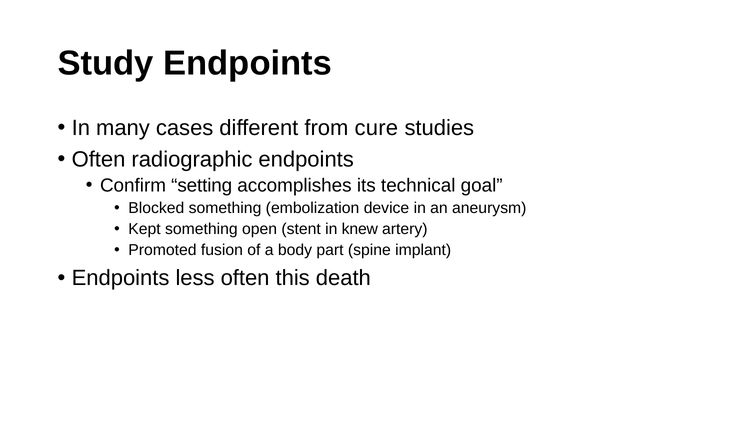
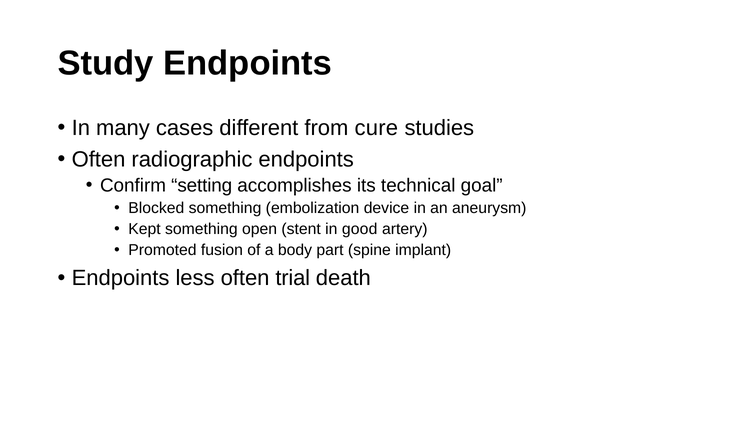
knew: knew -> good (360, 229)
this: this -> trial (293, 278)
